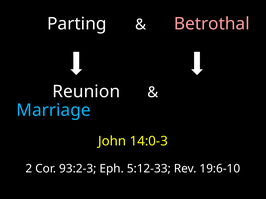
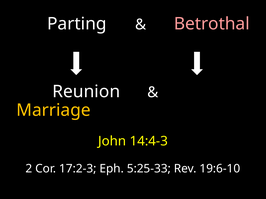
Marriage colour: light blue -> yellow (54, 110)
14:0-3: 14:0-3 -> 14:4-3 (149, 141)
93:2-3: 93:2-3 -> 17:2-3 (78, 169)
5:12-33: 5:12-33 -> 5:25-33 (149, 169)
